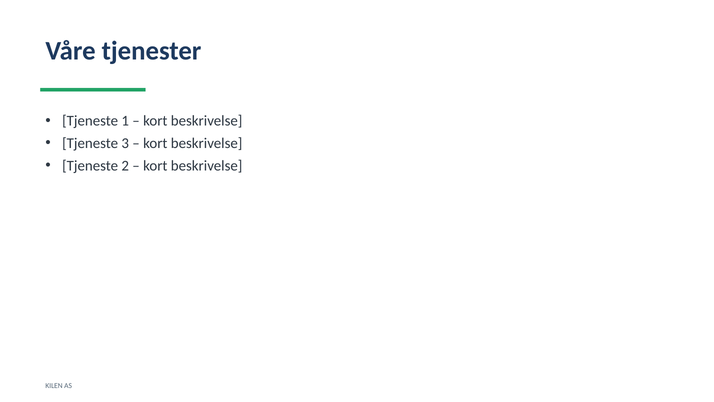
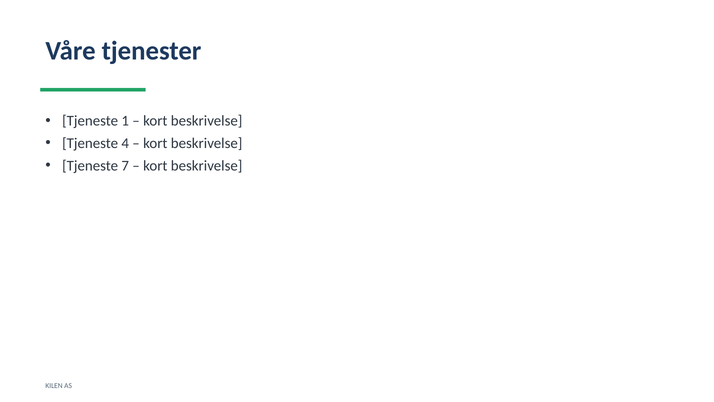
3: 3 -> 4 (125, 143)
2: 2 -> 7 (125, 166)
